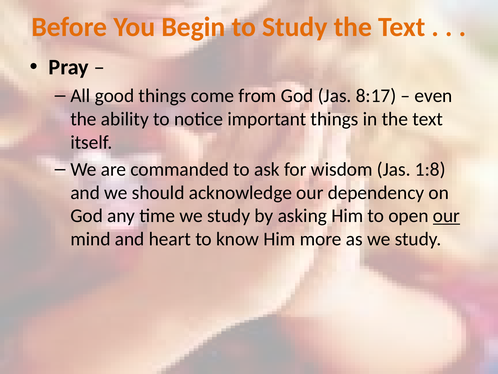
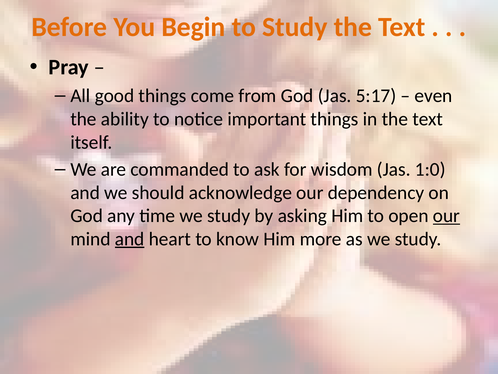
8:17: 8:17 -> 5:17 (376, 96)
1:8: 1:8 -> 1:0 (430, 169)
and underline: none -> present (130, 239)
